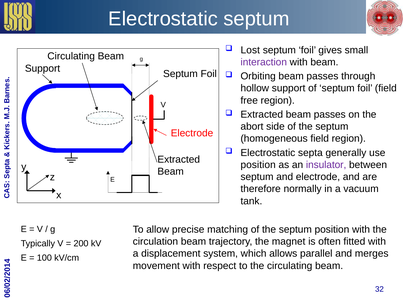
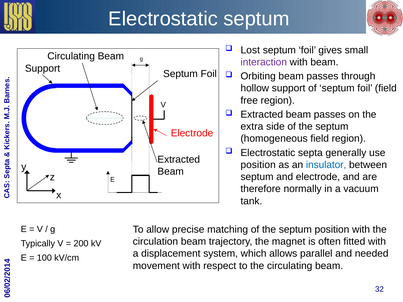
abort: abort -> extra (252, 127)
insulator colour: purple -> blue (326, 165)
merges: merges -> needed (372, 254)
